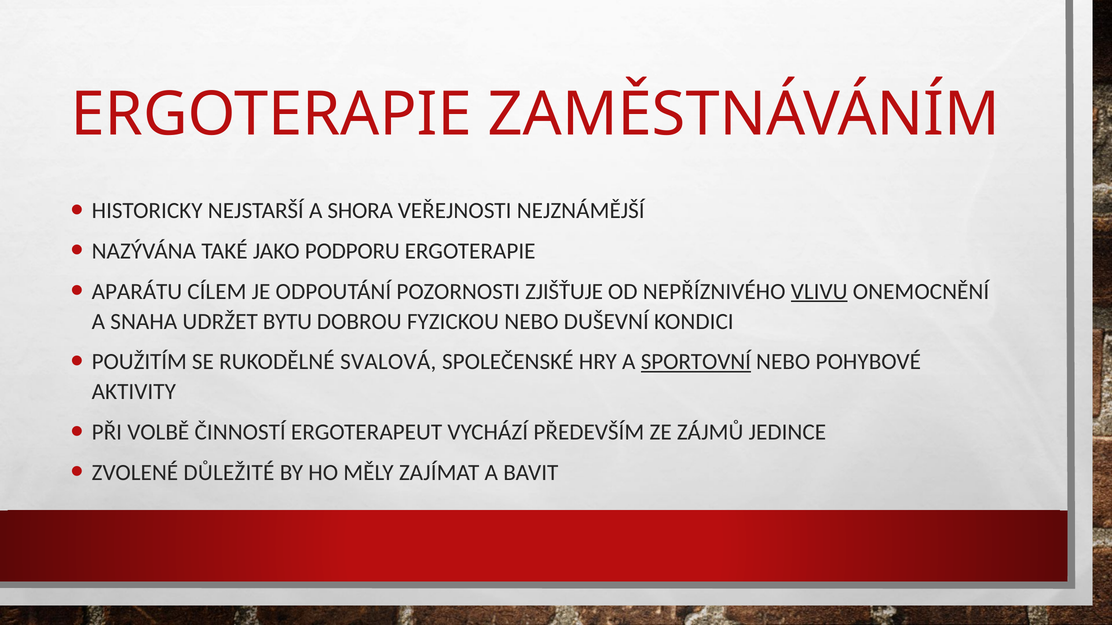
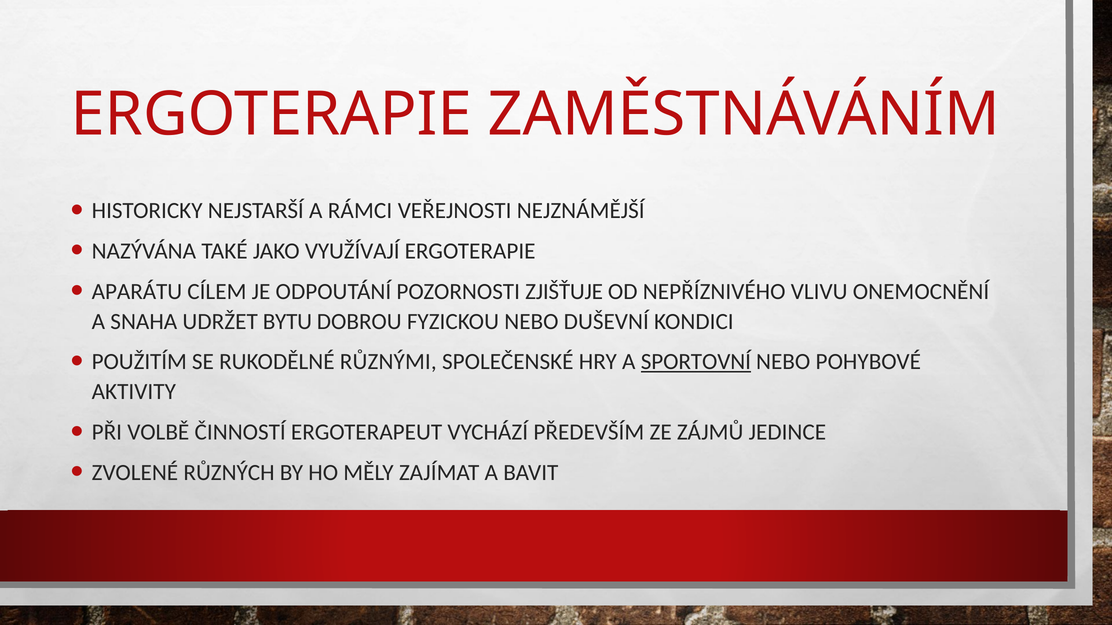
SHORA: SHORA -> RÁMCI (360, 211)
PODPORU: PODPORU -> VYUŽÍVAJÍ (352, 251)
VLIVU underline: present -> none (819, 292)
SVALOVÁ: SVALOVÁ -> RŮZNÝMI (388, 362)
DŮLEŽITÉ: DŮLEŽITÉ -> RŮZNÝCH (229, 473)
